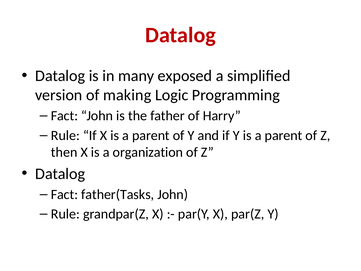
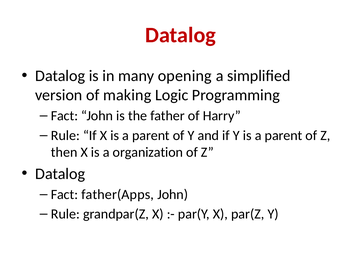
exposed: exposed -> opening (185, 76)
father(Tasks: father(Tasks -> father(Apps (118, 194)
